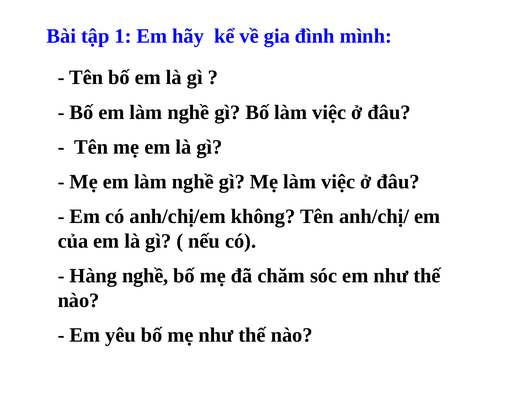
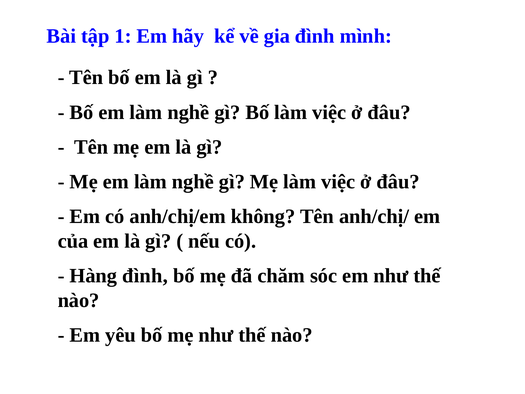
Hàng nghề: nghề -> đình (145, 276)
